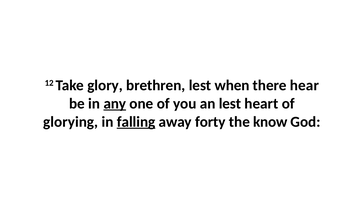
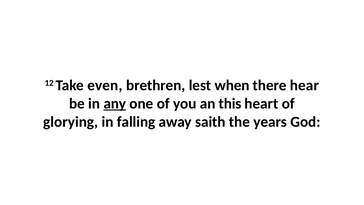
glory: glory -> even (105, 85)
an lest: lest -> this (230, 103)
falling underline: present -> none (136, 122)
forty: forty -> saith (210, 122)
know: know -> years (270, 122)
